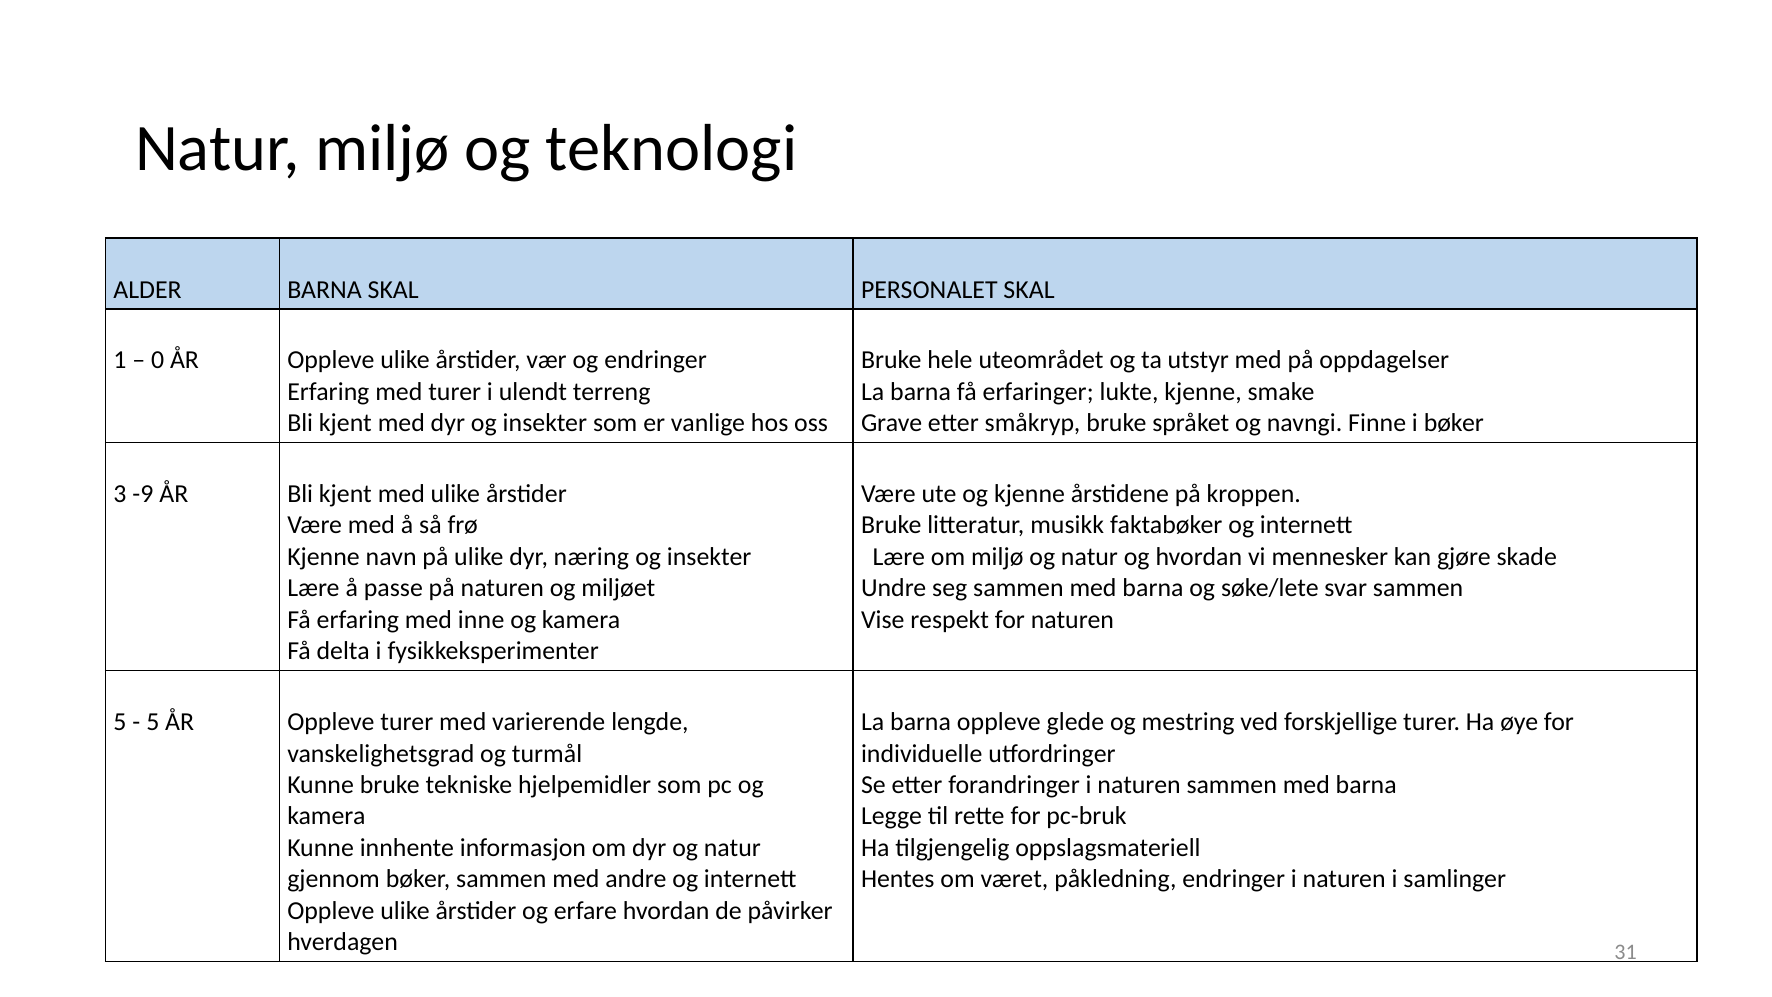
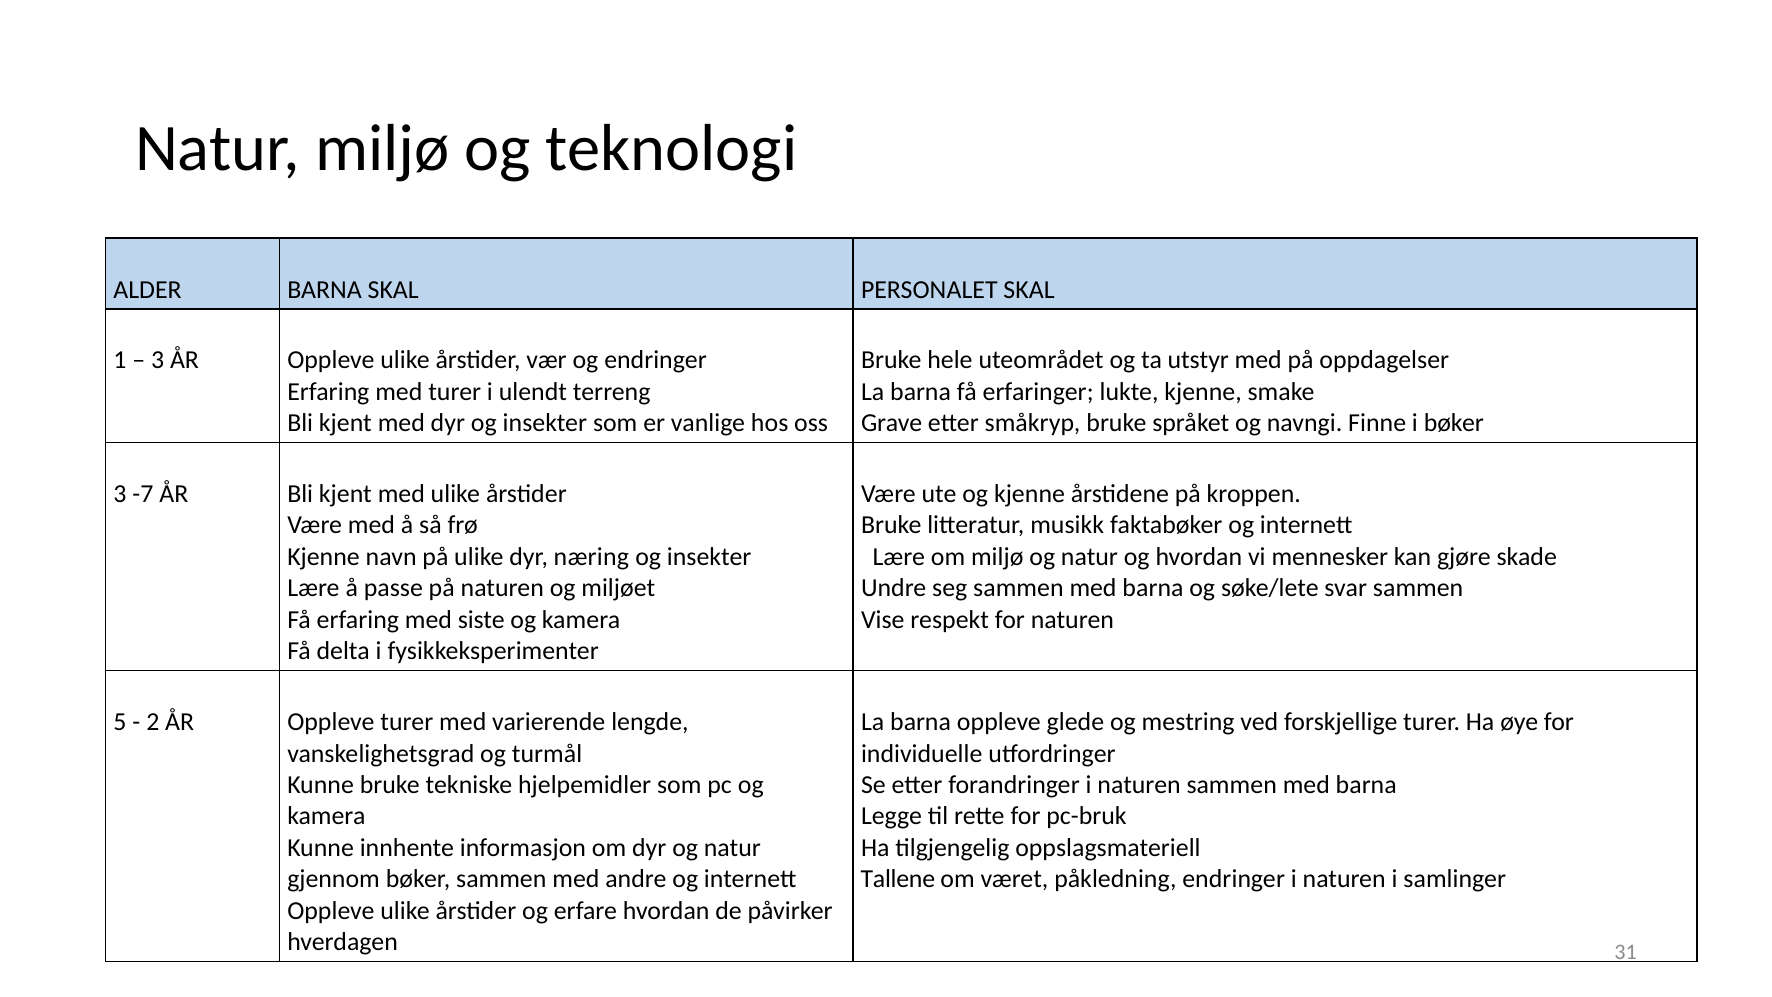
0: 0 -> 3 (158, 360)
-9: -9 -> -7 (143, 494)
inne: inne -> siste (481, 620)
5: 5 -> 2 (153, 722)
Hentes: Hentes -> Tallene (898, 879)
